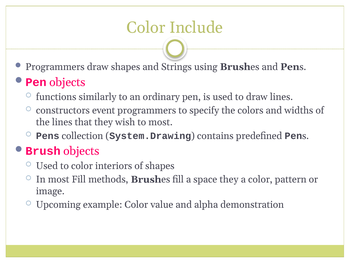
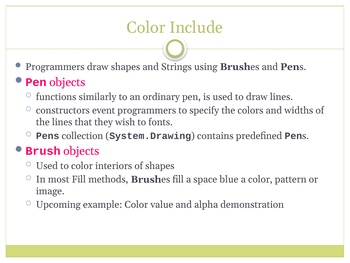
to most: most -> fonts (161, 122)
space they: they -> blue (229, 179)
